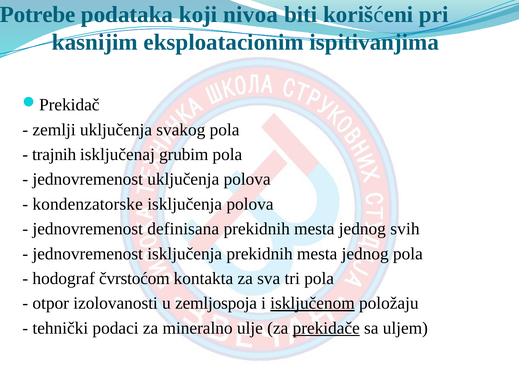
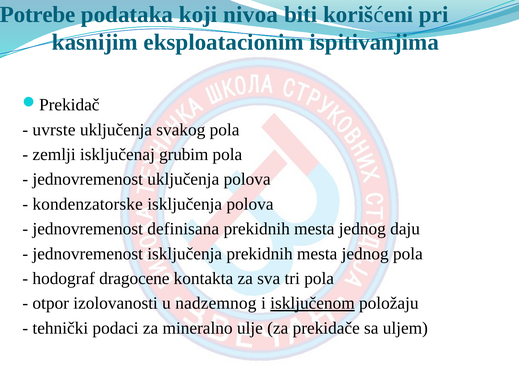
zemlji: zemlji -> uvrste (54, 130)
trajnih: trajnih -> zemlji (54, 155)
svih: svih -> daju (405, 229)
čvrstoćom: čvrstoćom -> dragocene (134, 279)
zemljospoja: zemljospoja -> nadzemnog (216, 303)
prekidače underline: present -> none (326, 328)
